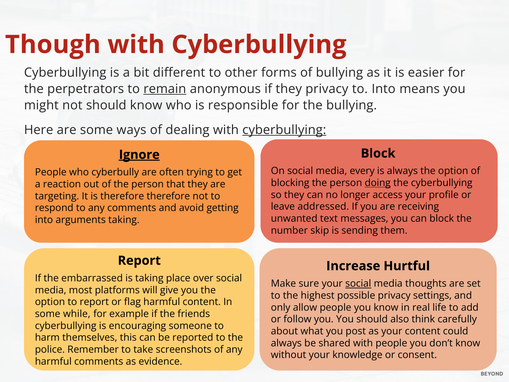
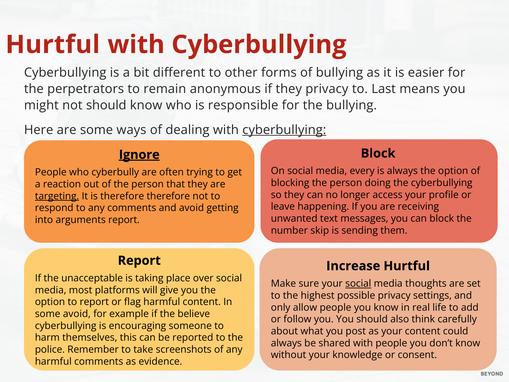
Though: Though -> Hurtful (53, 45)
remain underline: present -> none (165, 89)
to Into: Into -> Last (384, 89)
doing underline: present -> none (378, 183)
targeting underline: none -> present (57, 196)
addressed: addressed -> happening (323, 207)
arguments taking: taking -> report (124, 220)
embarrassed: embarrassed -> unacceptable (92, 278)
some while: while -> avoid (77, 314)
friends: friends -> believe (194, 314)
